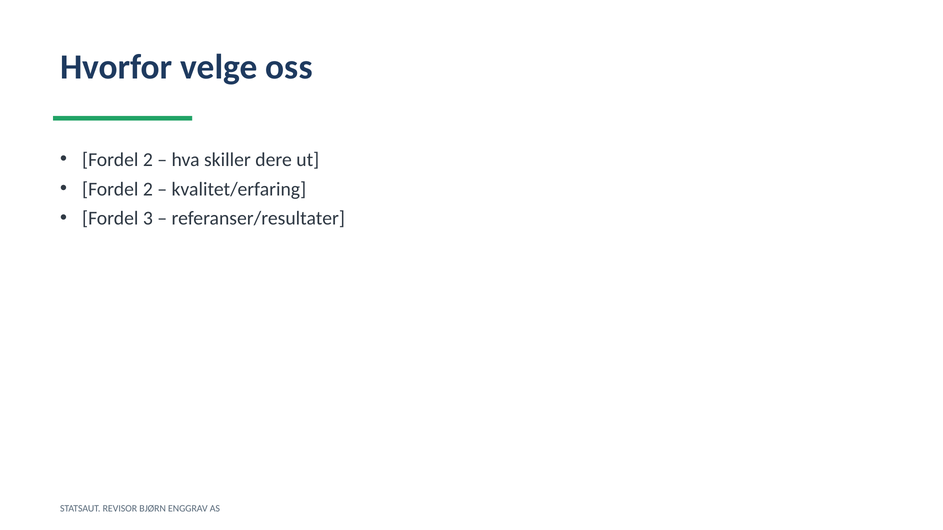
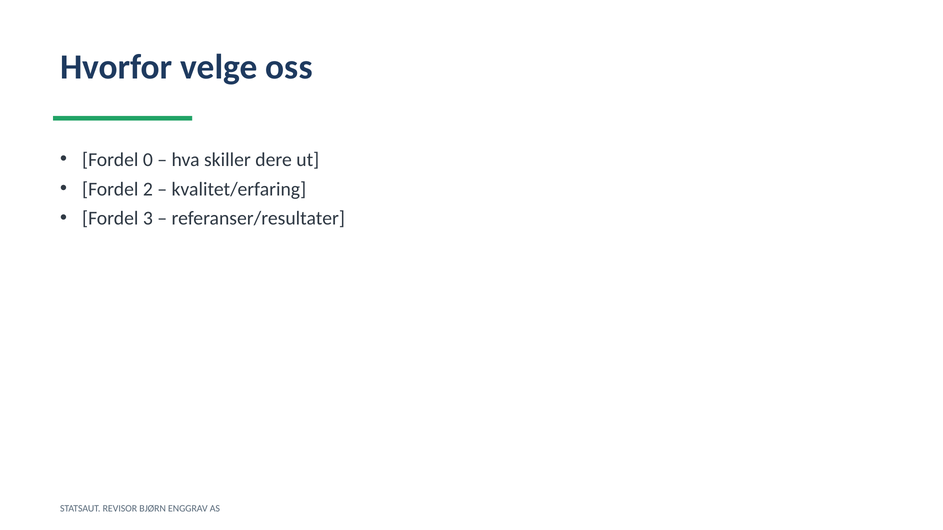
2: 2 -> 0 (148, 160)
